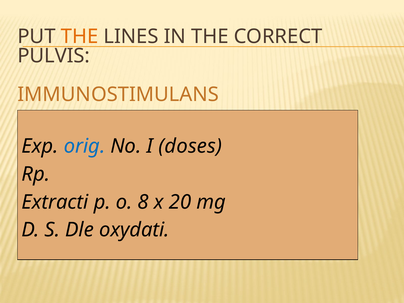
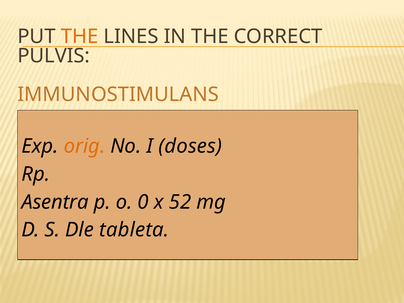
orig colour: blue -> orange (84, 146)
Extracti: Extracti -> Asentra (55, 202)
8: 8 -> 0 (143, 202)
20: 20 -> 52 (180, 202)
oxydati: oxydati -> tableta (134, 230)
